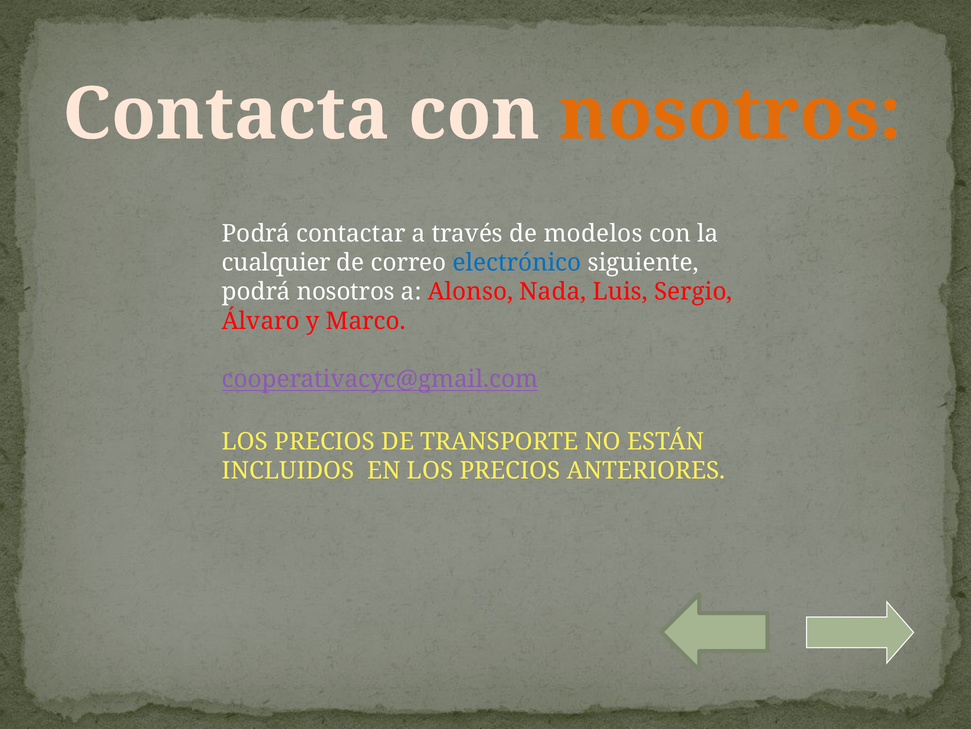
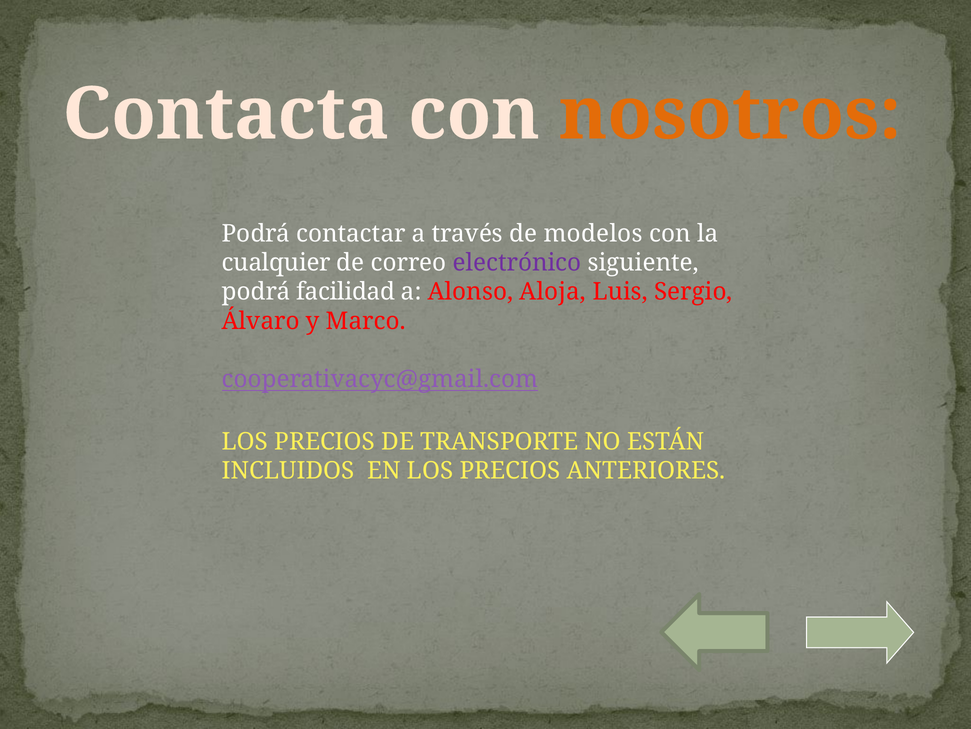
electrónico colour: blue -> purple (517, 263)
podrá nosotros: nosotros -> facilidad (346, 292)
Nada: Nada -> Aloja (553, 292)
